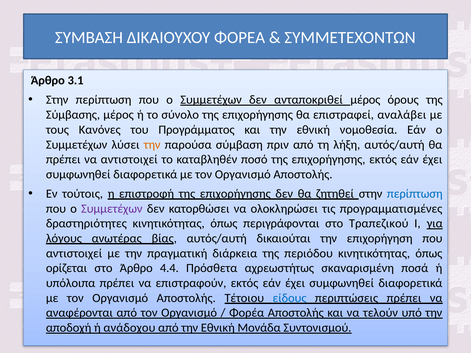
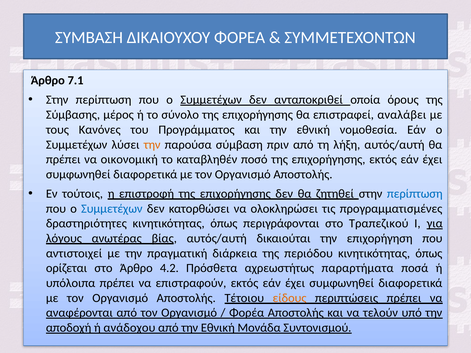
3.1: 3.1 -> 7.1 (76, 81)
ανταποκριθεί μέρος: μέρος -> οποία (365, 100)
να αντιστοιχεί: αντιστοιχεί -> οικονομική (129, 160)
Συμμετέχων colour: purple -> blue (112, 209)
4.4: 4.4 -> 4.2 (169, 268)
σκαναρισμένη: σκαναρισμένη -> παραρτήματα (358, 268)
είδους colour: blue -> orange (290, 298)
